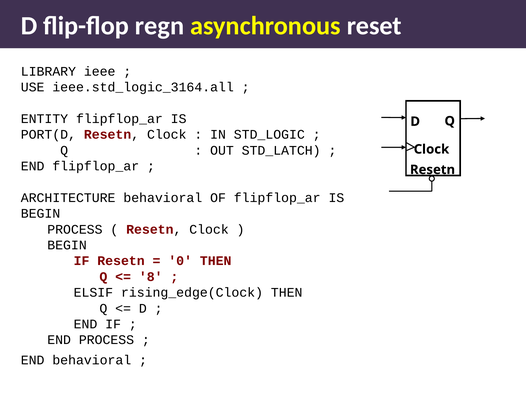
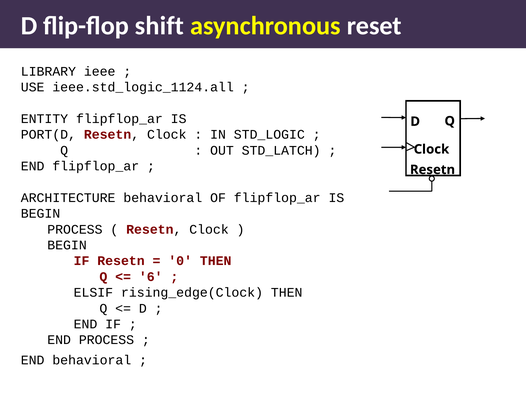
regn: regn -> shift (159, 26)
ieee.std_logic_3164.all: ieee.std_logic_3164.all -> ieee.std_logic_1124.all (143, 87)
8: 8 -> 6 (151, 276)
